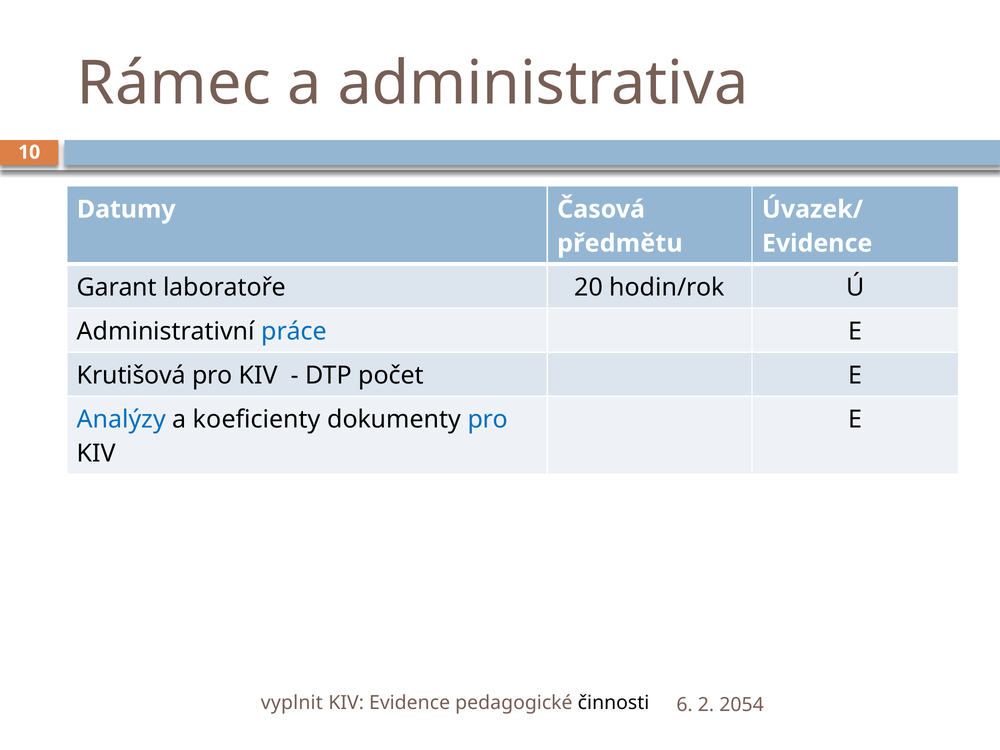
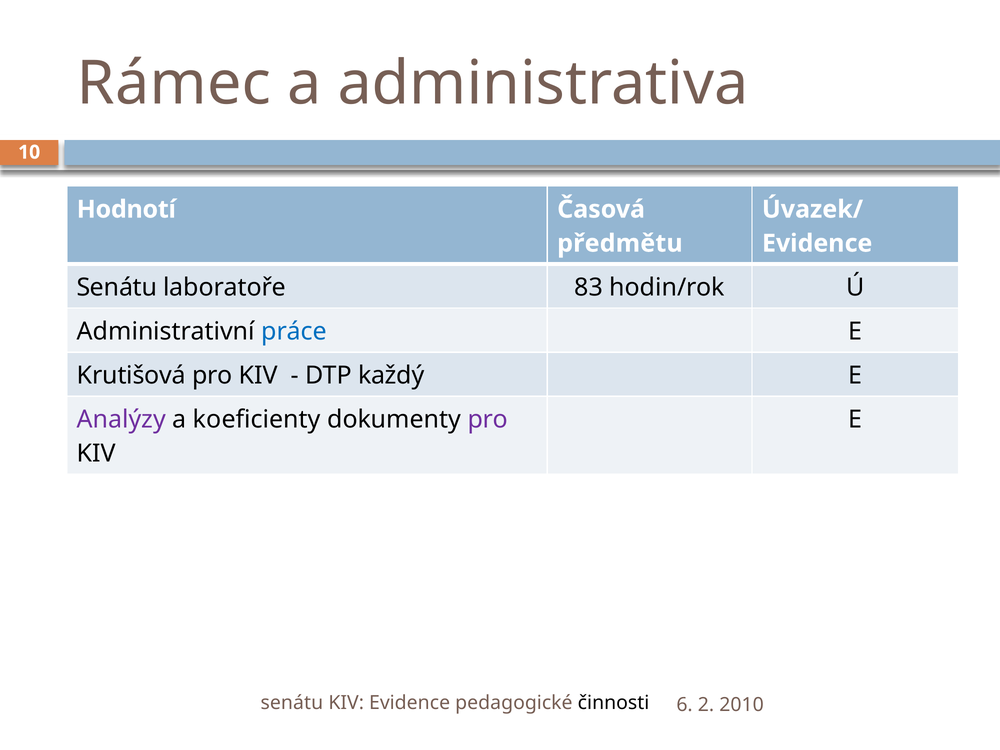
Datumy: Datumy -> Hodnotí (126, 209)
Garant: Garant -> Senátu (117, 287)
20: 20 -> 83 (589, 287)
počet: počet -> každý (391, 376)
Analýzy colour: blue -> purple (121, 420)
pro colour: blue -> purple (488, 420)
vyplnit: vyplnit -> senátu (292, 703)
2054: 2054 -> 2010 (742, 705)
